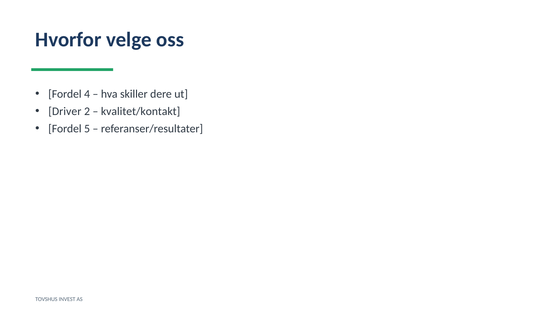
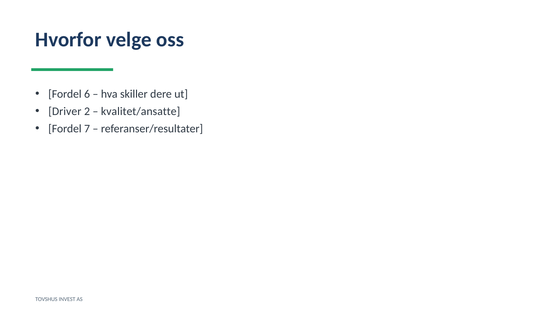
4: 4 -> 6 (87, 94)
kvalitet/kontakt: kvalitet/kontakt -> kvalitet/ansatte (141, 111)
5: 5 -> 7 (87, 129)
